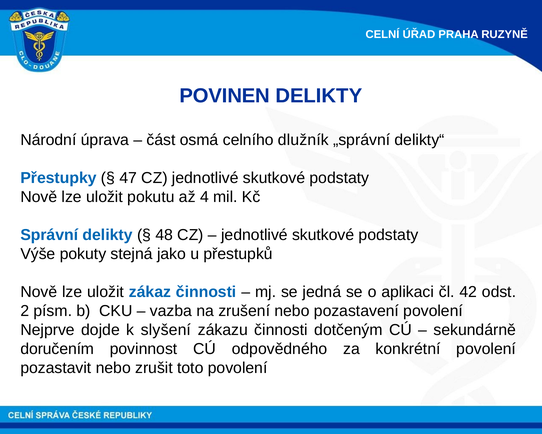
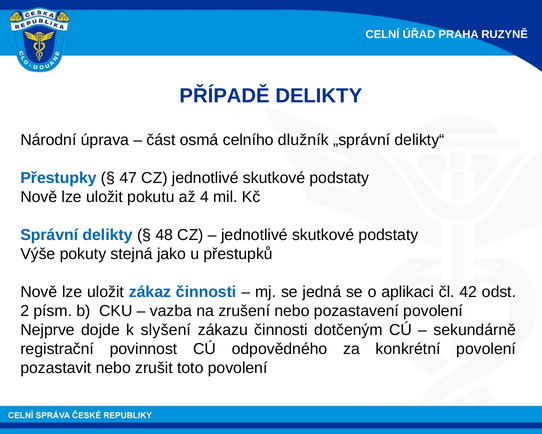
POVINEN: POVINEN -> PŘÍPADĚ (225, 96)
doručením: doručením -> registrační (57, 348)
